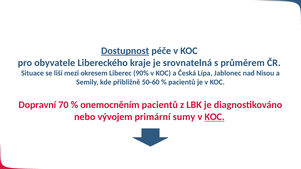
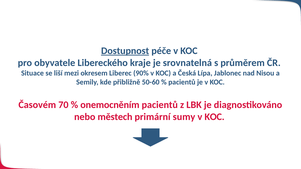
Dopravní: Dopravní -> Časovém (37, 105)
vývojem: vývojem -> městech (115, 117)
KOC underline: present -> none (215, 117)
